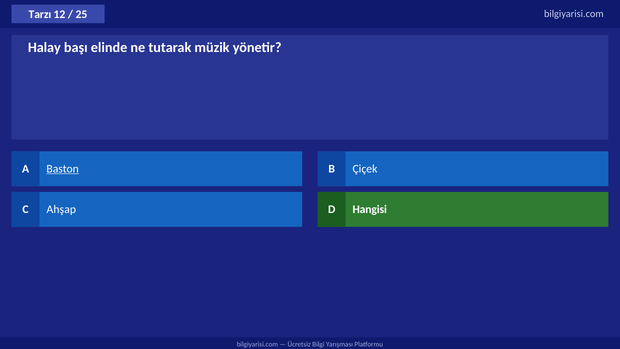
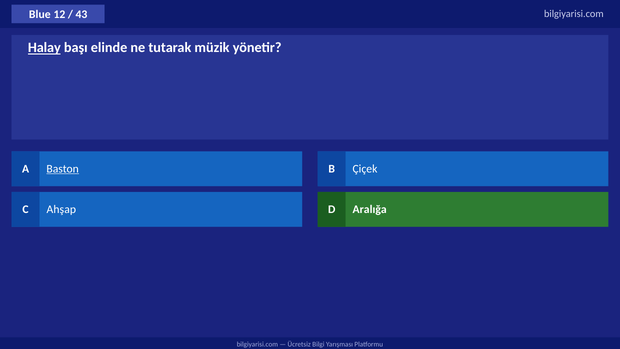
Tarzı: Tarzı -> Blue (40, 14)
25: 25 -> 43 (81, 14)
Halay underline: none -> present (44, 48)
Hangisi: Hangisi -> Aralığa (370, 209)
